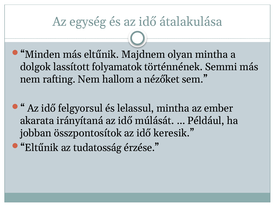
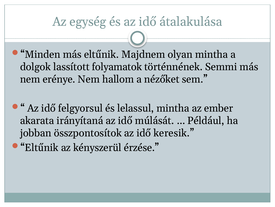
rafting: rafting -> erénye (59, 79)
tudatosság: tudatosság -> kényszerül (97, 147)
